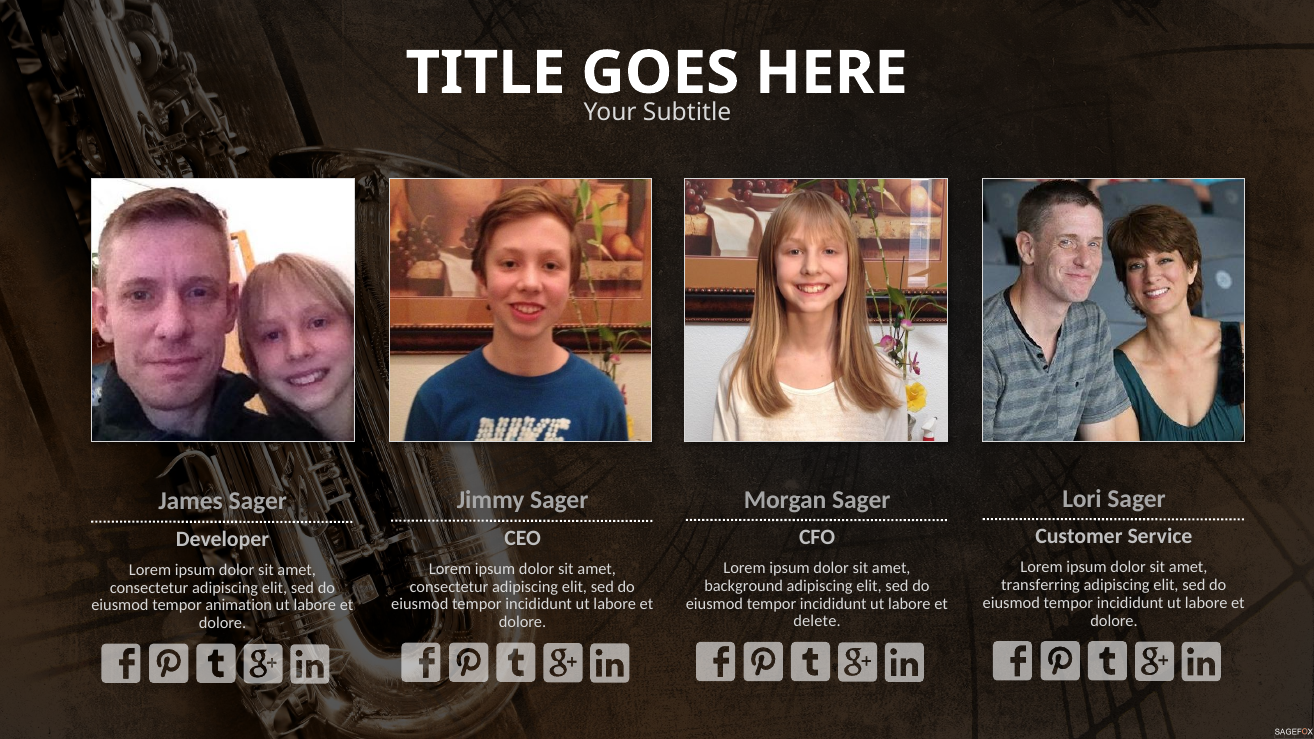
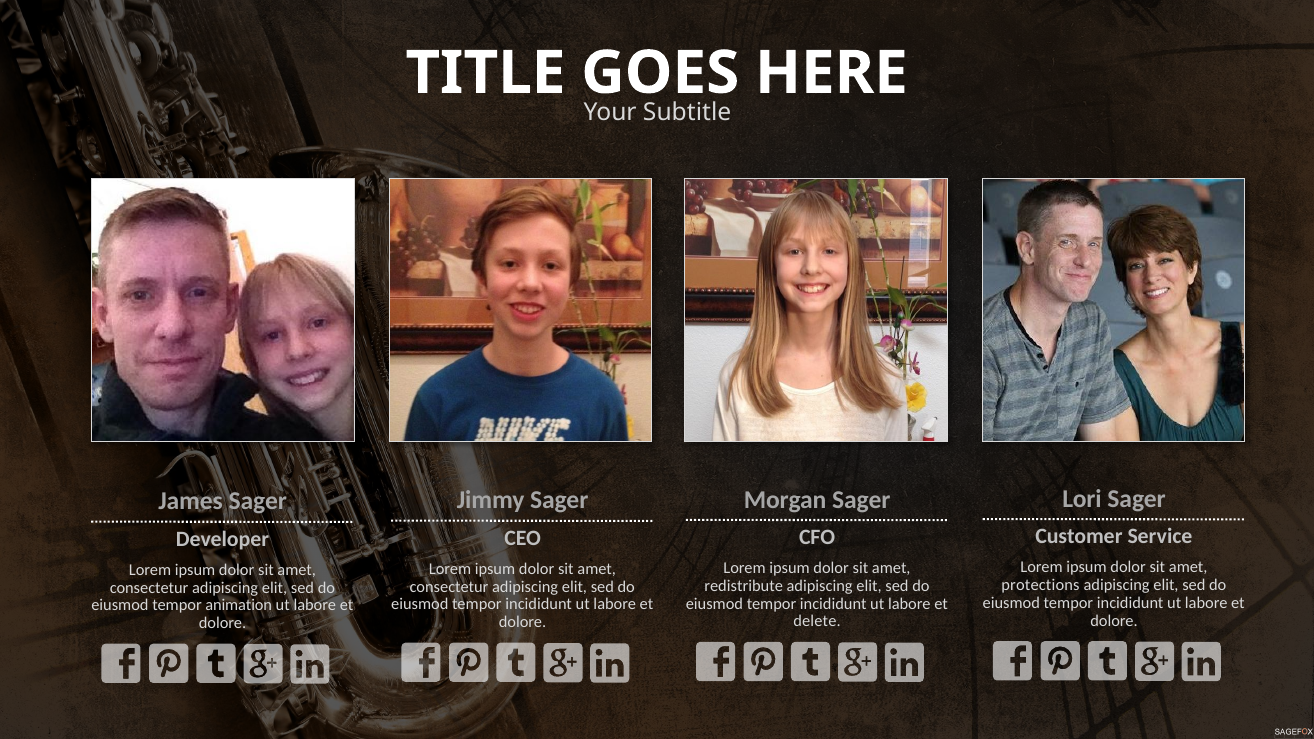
transferring: transferring -> protections (1040, 585)
background: background -> redistribute (744, 586)
